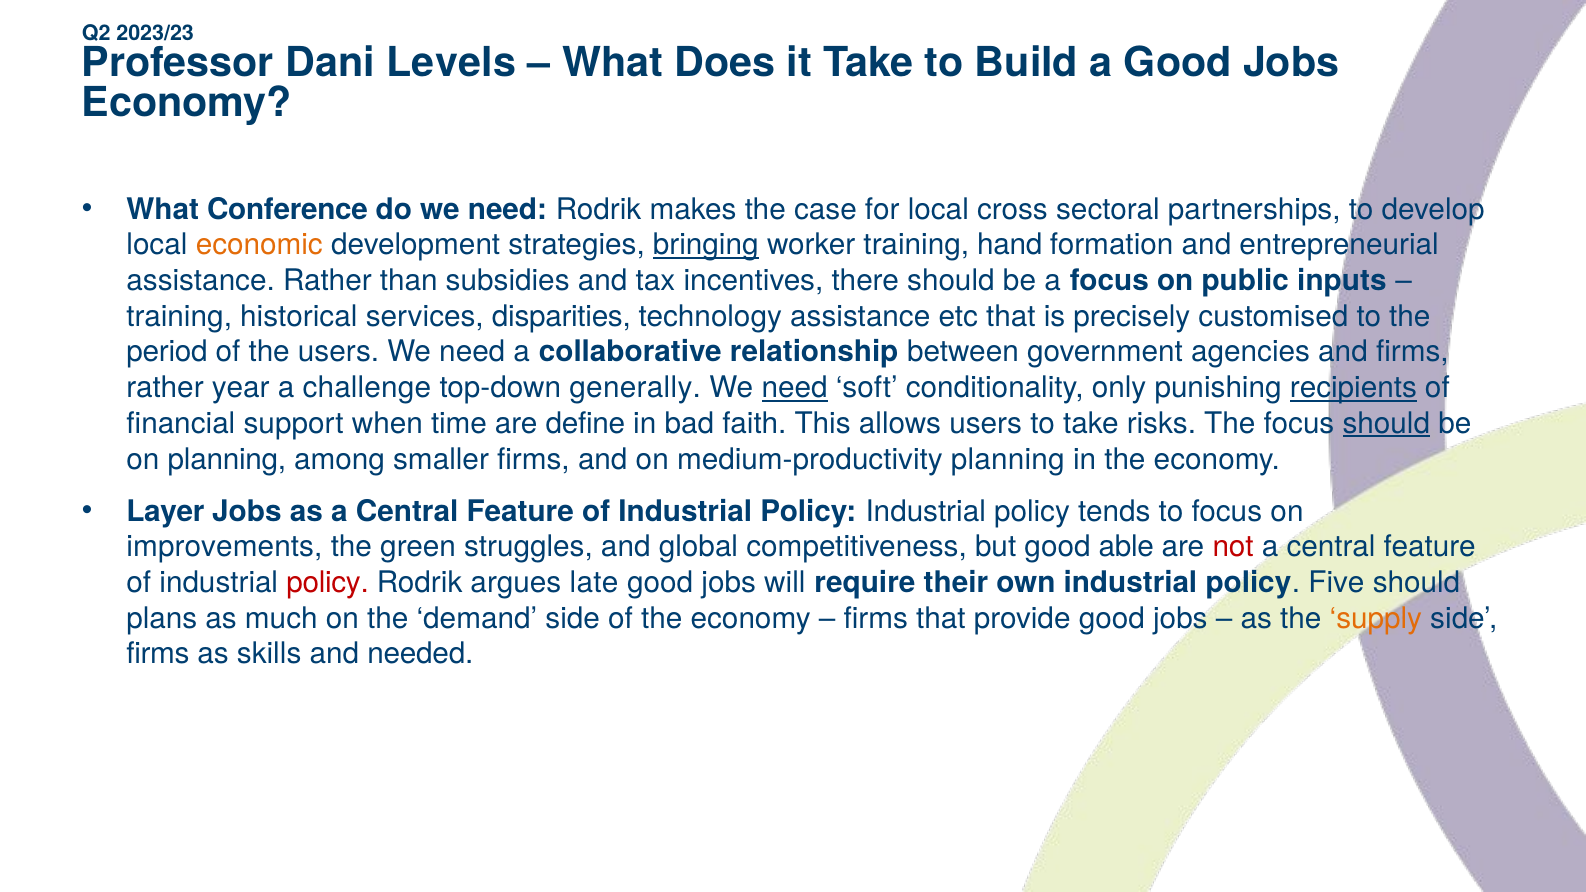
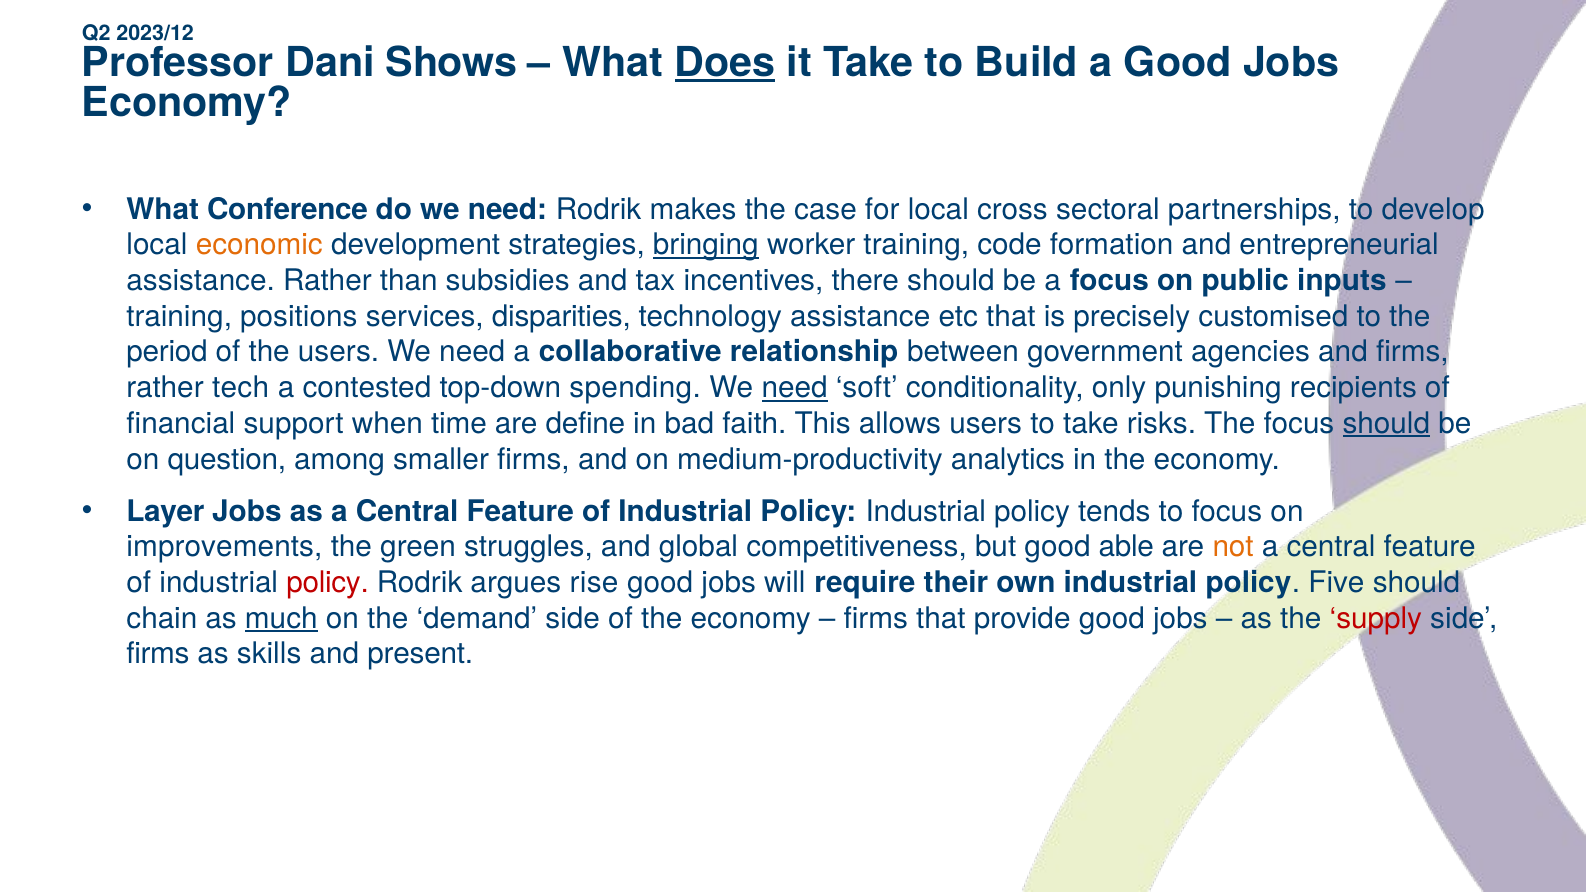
2023/23: 2023/23 -> 2023/12 (155, 33)
Levels: Levels -> Shows (452, 63)
Does underline: none -> present (725, 63)
hand: hand -> code (1010, 245)
historical: historical -> positions (299, 317)
year: year -> tech (241, 388)
challenge: challenge -> contested (367, 388)
generally: generally -> spending (635, 388)
recipients underline: present -> none (1353, 388)
on planning: planning -> question (227, 459)
medium-productivity planning: planning -> analytics (1008, 459)
not colour: red -> orange (1233, 547)
late: late -> rise (594, 583)
plans: plans -> chain (162, 619)
much underline: none -> present (281, 619)
supply colour: orange -> red (1376, 619)
needed: needed -> present (420, 654)
